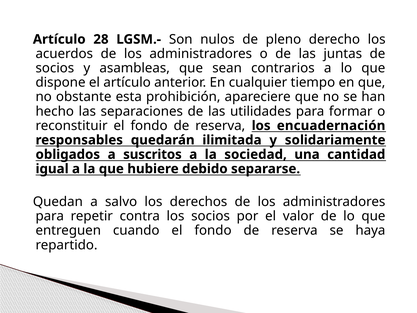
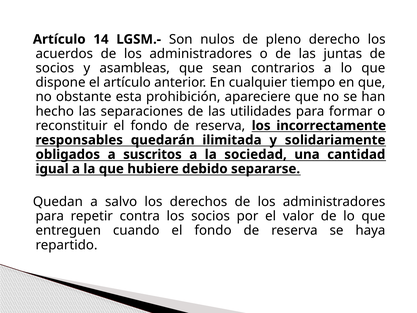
28: 28 -> 14 (101, 39)
encuadernación: encuadernación -> incorrectamente (331, 126)
